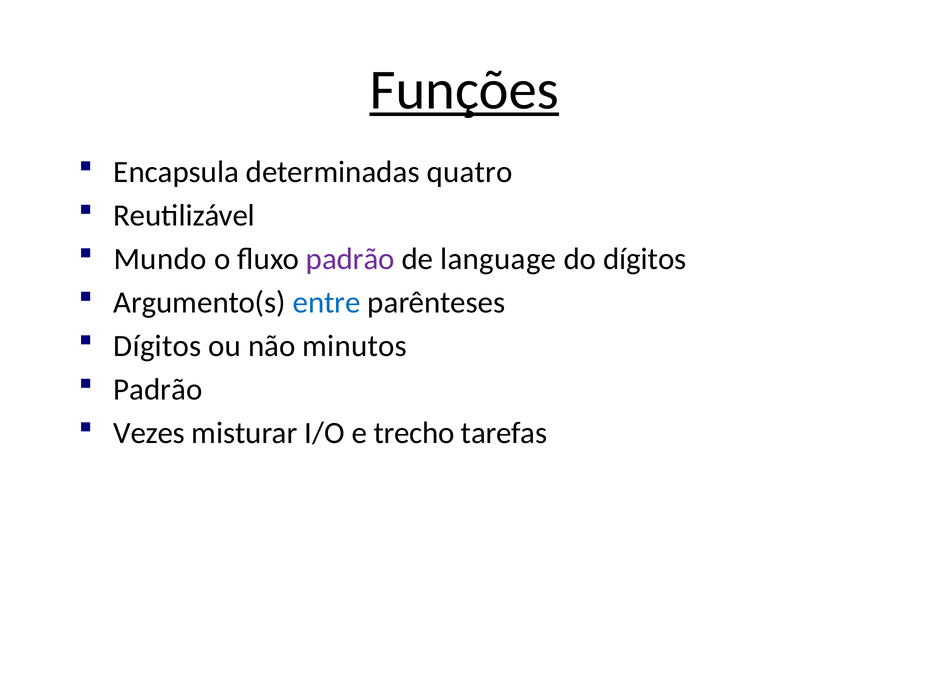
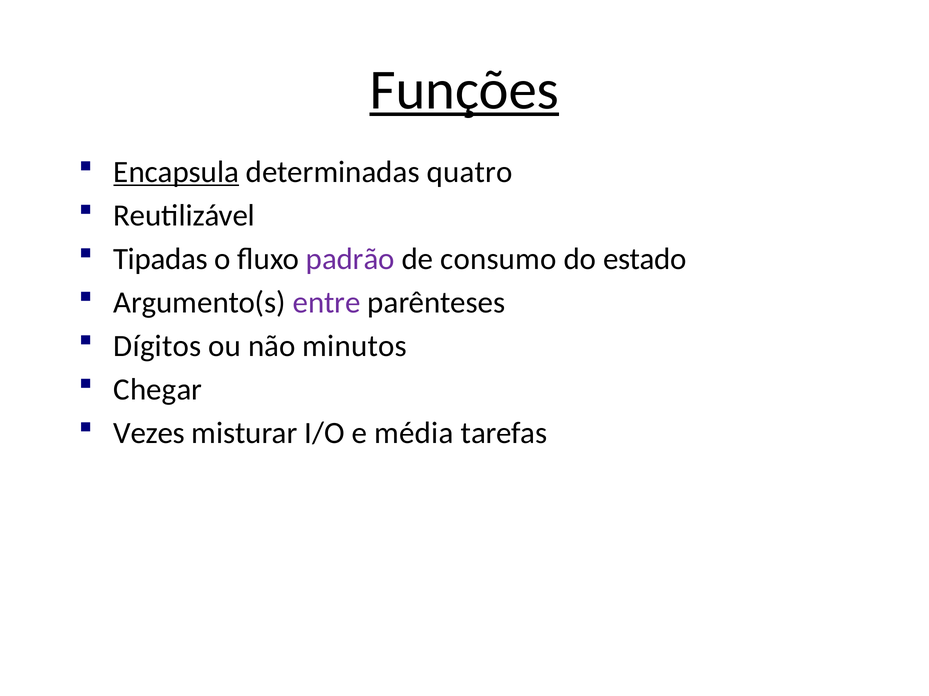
Encapsula underline: none -> present (176, 172)
Mundo: Mundo -> Tipadas (160, 259)
language: language -> consumo (498, 259)
do dígitos: dígitos -> estado (645, 259)
entre colour: blue -> purple (327, 303)
Padrão: Padrão -> Chegar (158, 390)
trecho: trecho -> média (414, 434)
